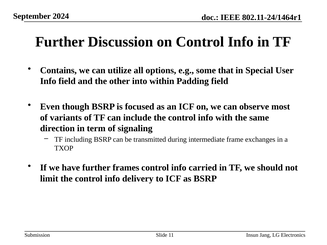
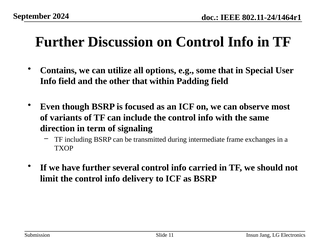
other into: into -> that (140, 81)
frames: frames -> several (126, 168)
